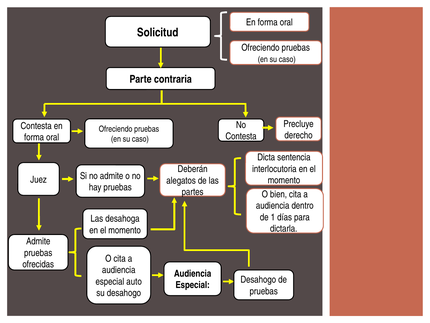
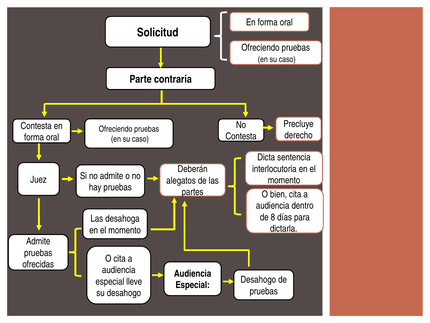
1: 1 -> 8 (273, 217)
auto: auto -> lleve (134, 281)
